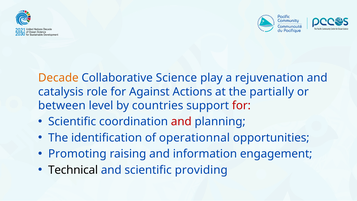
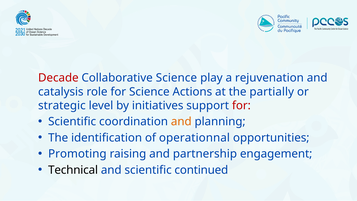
Decade colour: orange -> red (58, 78)
for Against: Against -> Science (149, 92)
between: between -> strategic (62, 105)
countries: countries -> initiatives (158, 105)
and colour: red -> orange (181, 122)
information: information -> partnership (205, 154)
providing: providing -> continued (201, 170)
